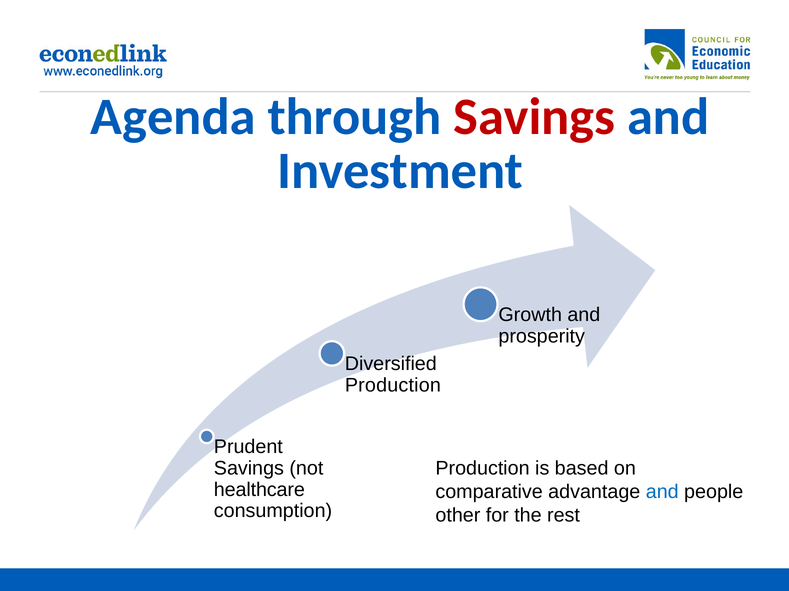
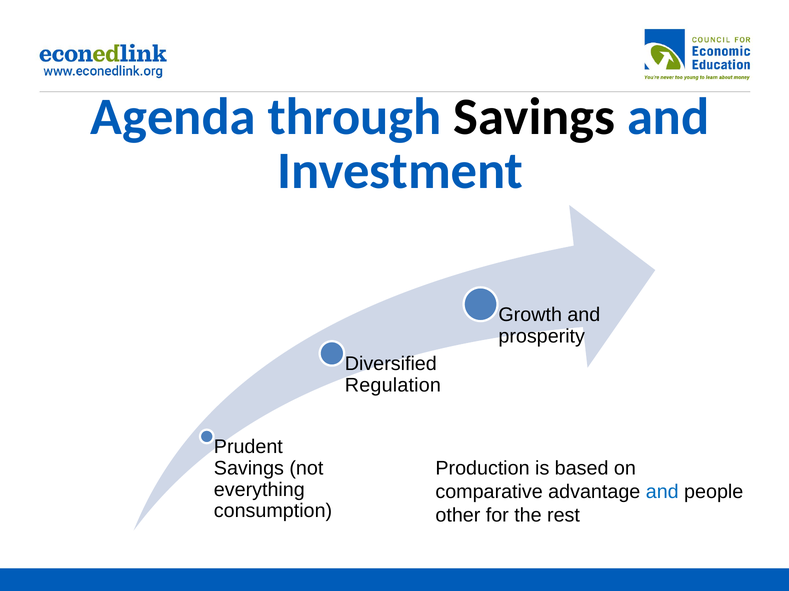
Savings colour: red -> black (534, 117)
Production: Production -> Regulation (393, 386)
healthcare: healthcare -> everything (259, 490)
